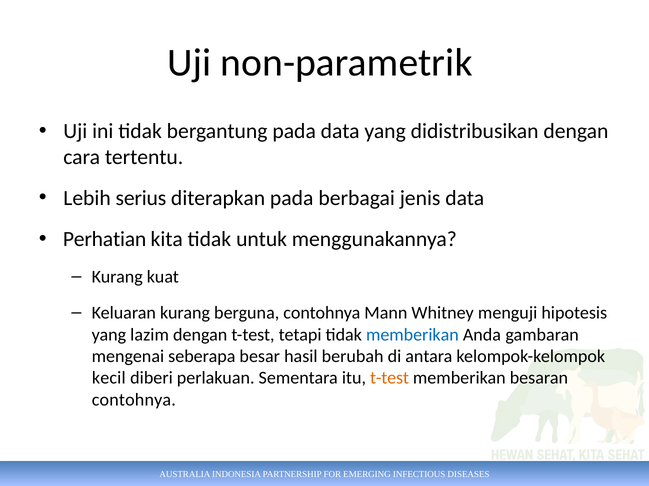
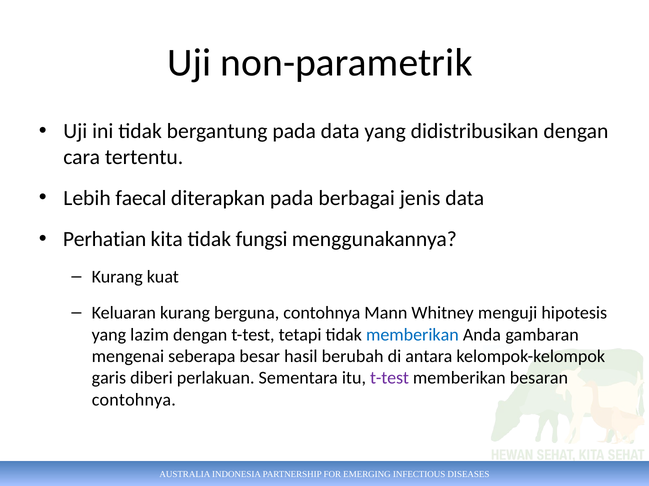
serius: serius -> faecal (141, 198)
untuk: untuk -> fungsi (262, 239)
kecil: kecil -> garis (109, 379)
t-test colour: orange -> purple (390, 379)
